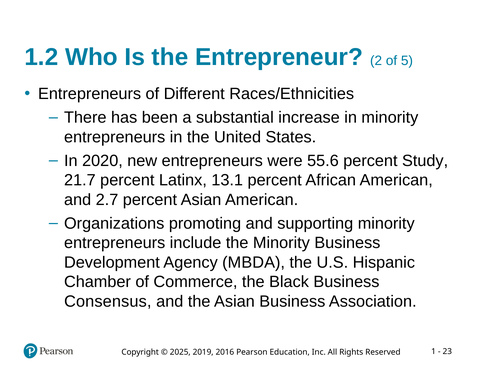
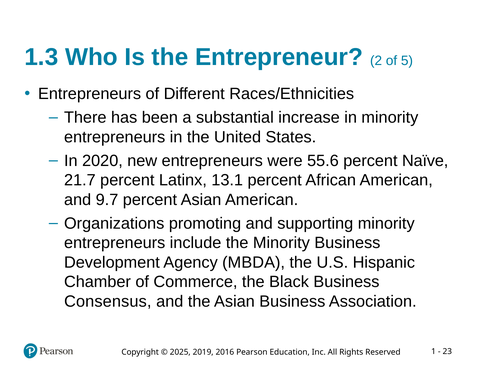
1.2: 1.2 -> 1.3 (41, 57)
Study: Study -> Naïve (425, 161)
2.7: 2.7 -> 9.7 (107, 200)
